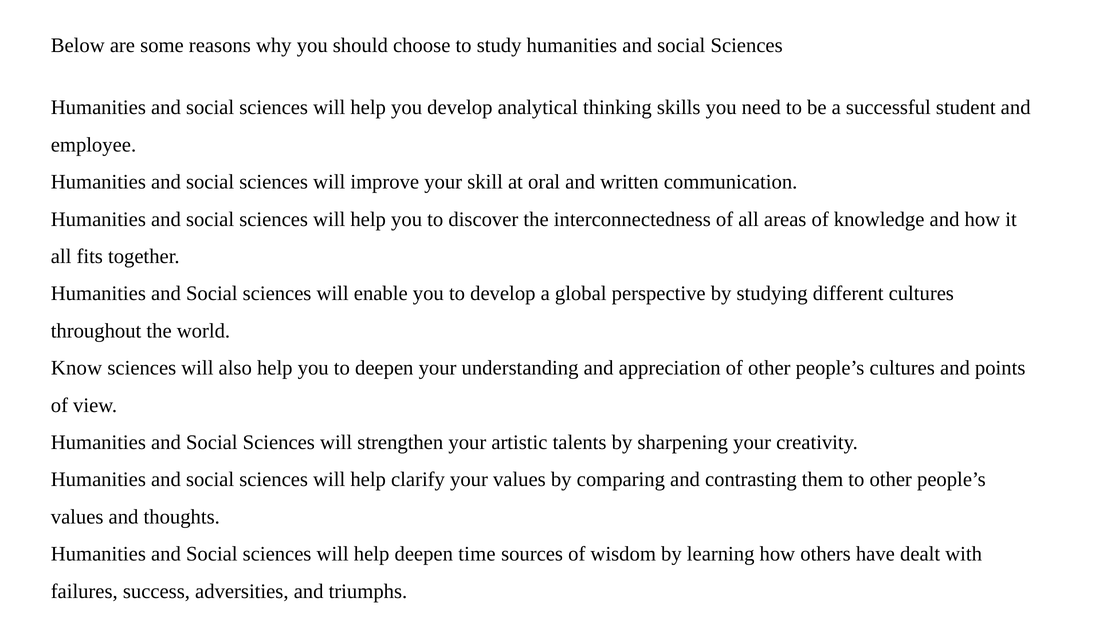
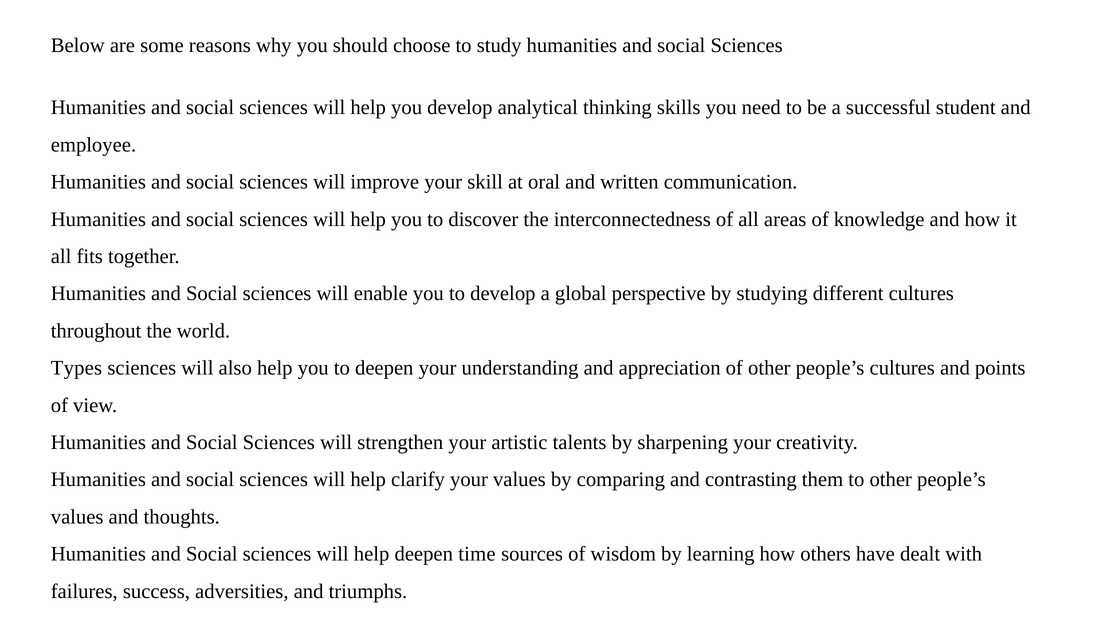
Know: Know -> Types (76, 368)
